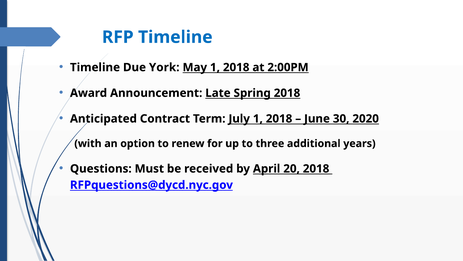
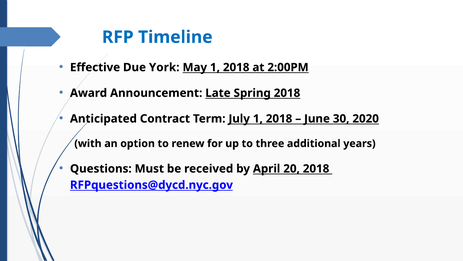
Timeline: Timeline -> Effective (95, 67)
